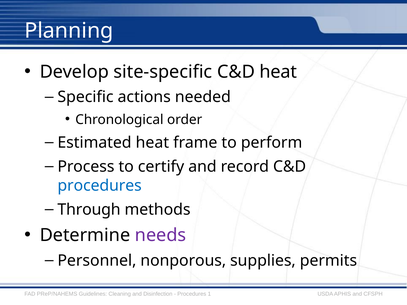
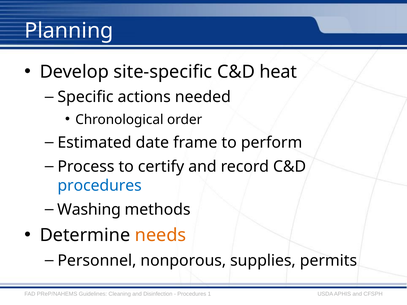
Estimated heat: heat -> date (152, 143)
Through: Through -> Washing (89, 210)
needs colour: purple -> orange (161, 235)
